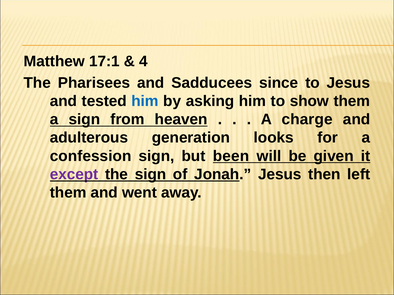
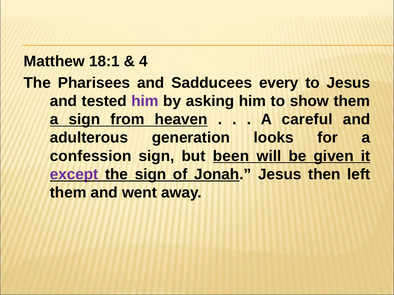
17:1: 17:1 -> 18:1 (104, 61)
since: since -> every (279, 83)
him colour: blue -> purple (145, 101)
charge: charge -> careful (307, 120)
